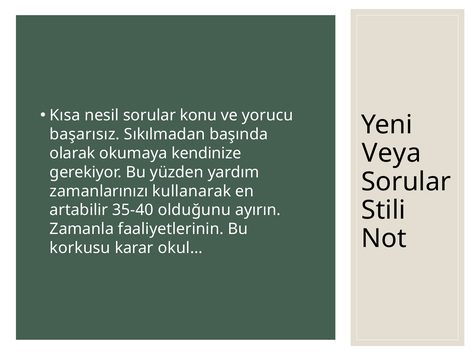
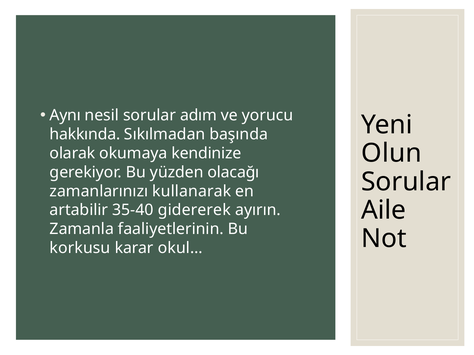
Kısa: Kısa -> Aynı (65, 116)
konu: konu -> adım (198, 116)
başarısız: başarısız -> hakkında (85, 135)
Veya: Veya -> Olun (392, 154)
yardım: yardım -> olacağı (233, 172)
Stili: Stili -> Aile (384, 210)
olduğunu: olduğunu -> gidererek (194, 210)
